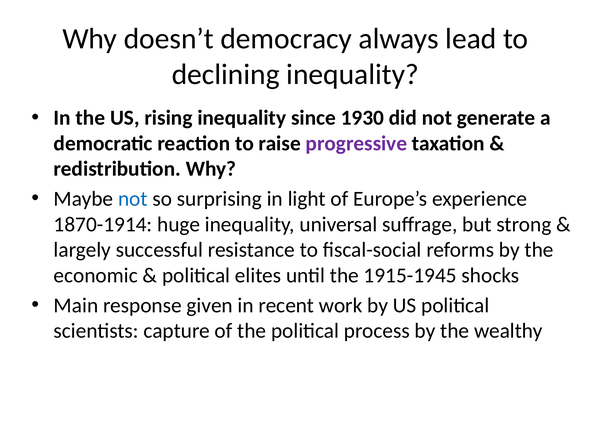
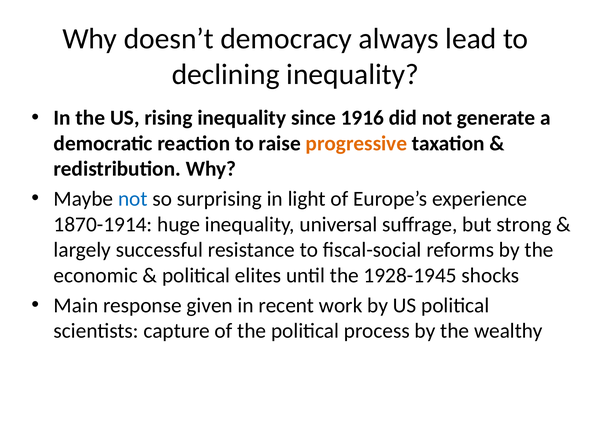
1930: 1930 -> 1916 (362, 118)
progressive colour: purple -> orange (356, 143)
1915-1945: 1915-1945 -> 1928-1945 (410, 276)
